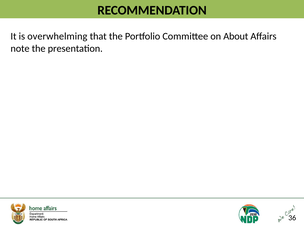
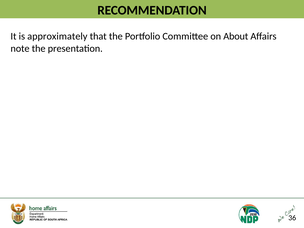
overwhelming: overwhelming -> approximately (57, 36)
